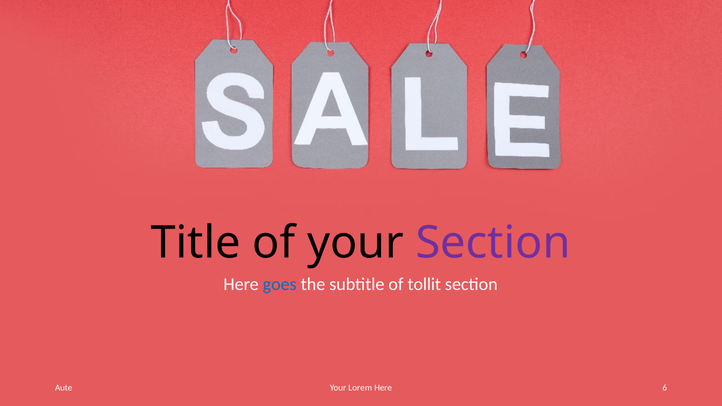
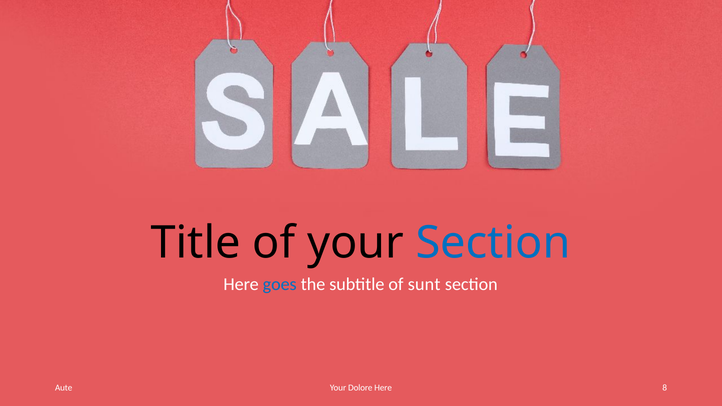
Section colour: purple -> blue (493, 243)
tollit: tollit -> sunt (424, 284)
Lorem: Lorem -> Dolore (360, 388)
6: 6 -> 8 (665, 388)
